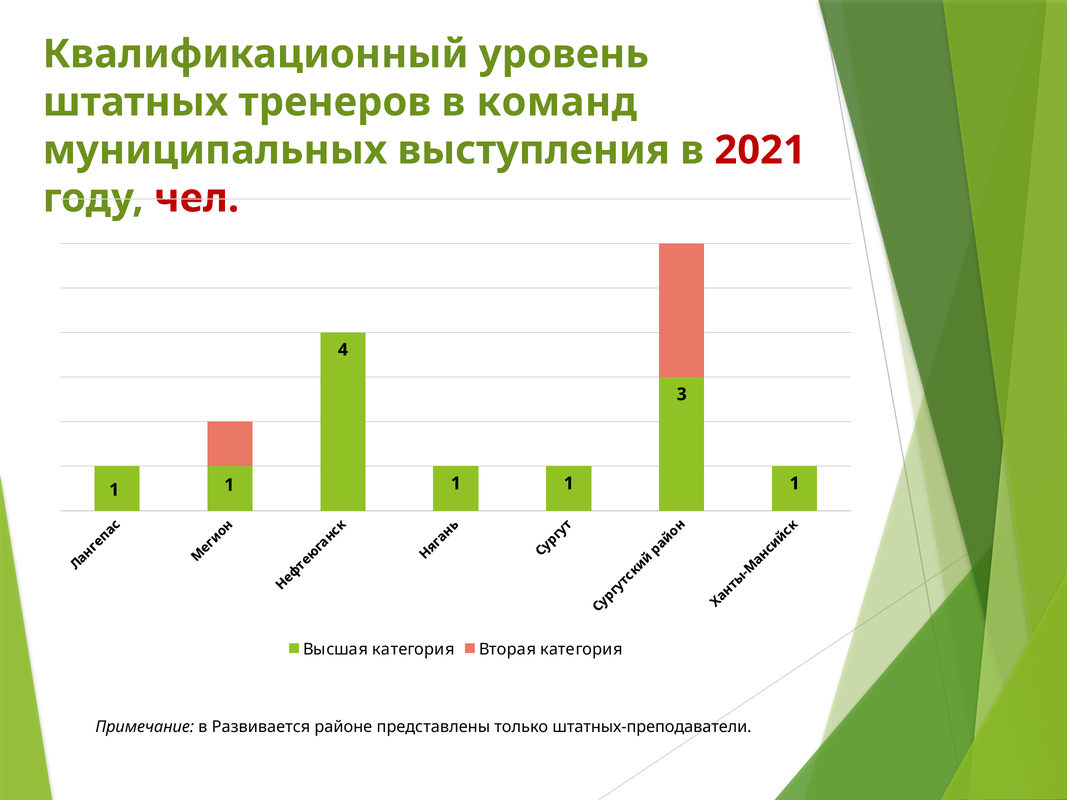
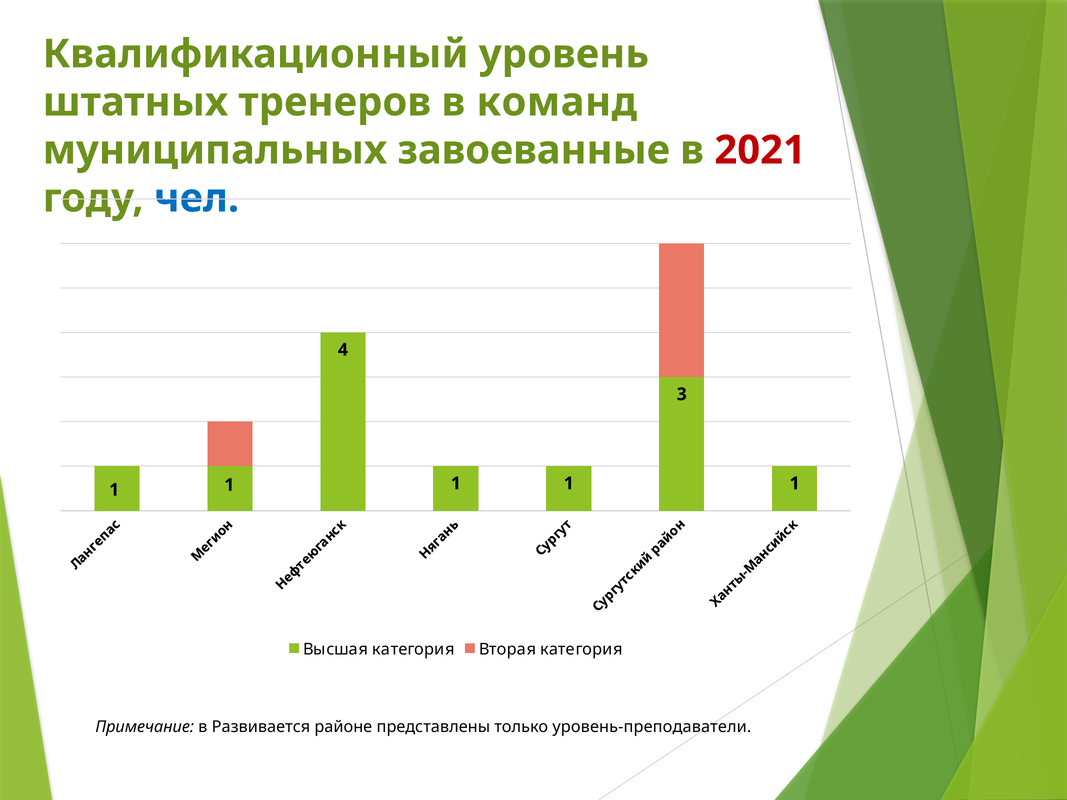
выступления: выступления -> завоеванные (534, 150)
чел colour: red -> blue (197, 198)
штатных-преподаватели: штатных-преподаватели -> уровень-преподаватели (652, 727)
